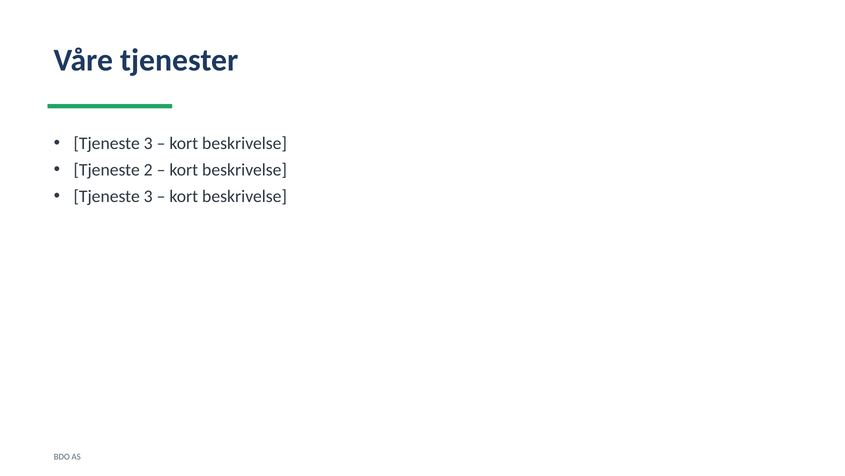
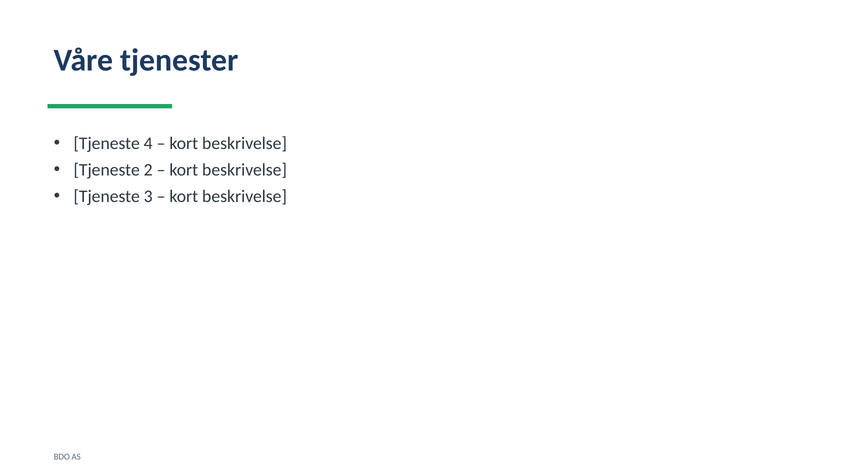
3: 3 -> 4 (148, 143)
